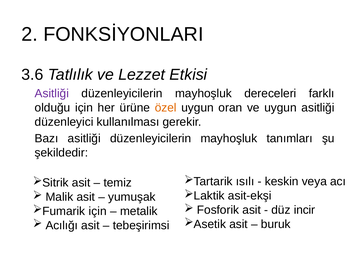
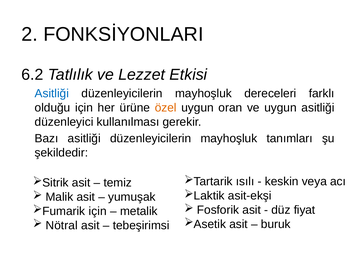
3.6: 3.6 -> 6.2 (32, 75)
Asitliği colour: purple -> blue (52, 93)
incir: incir -> fiyat (304, 210)
Acılığı: Acılığı -> Nötral (62, 226)
